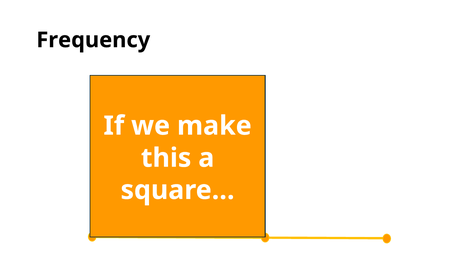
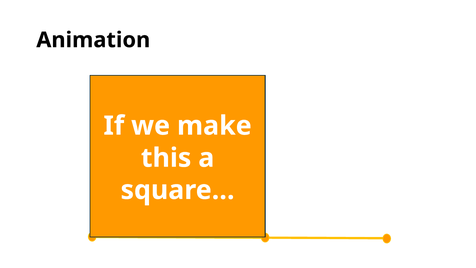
Frequency: Frequency -> Animation (93, 40)
